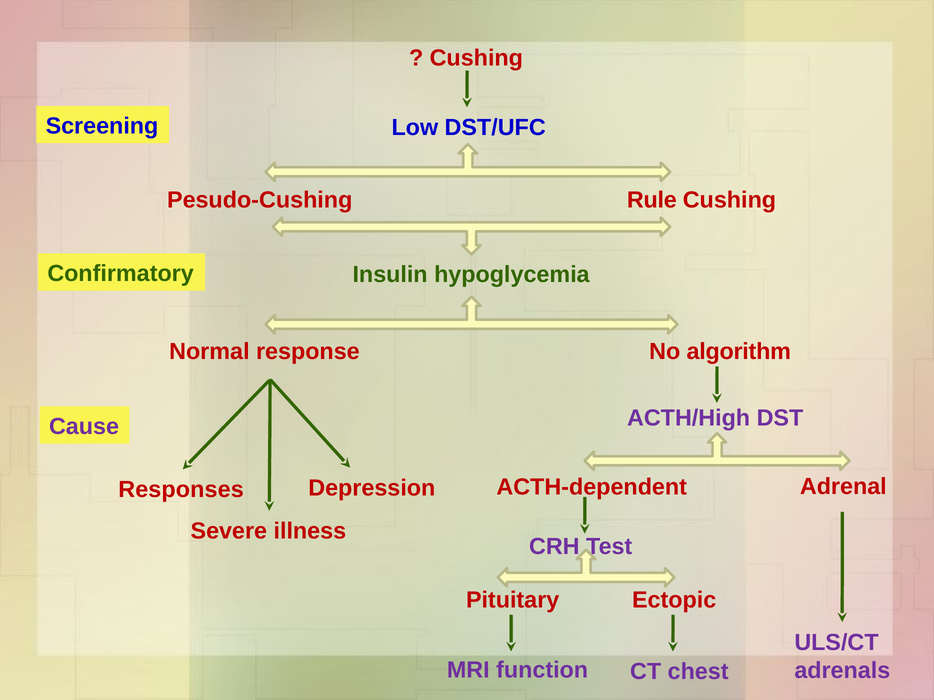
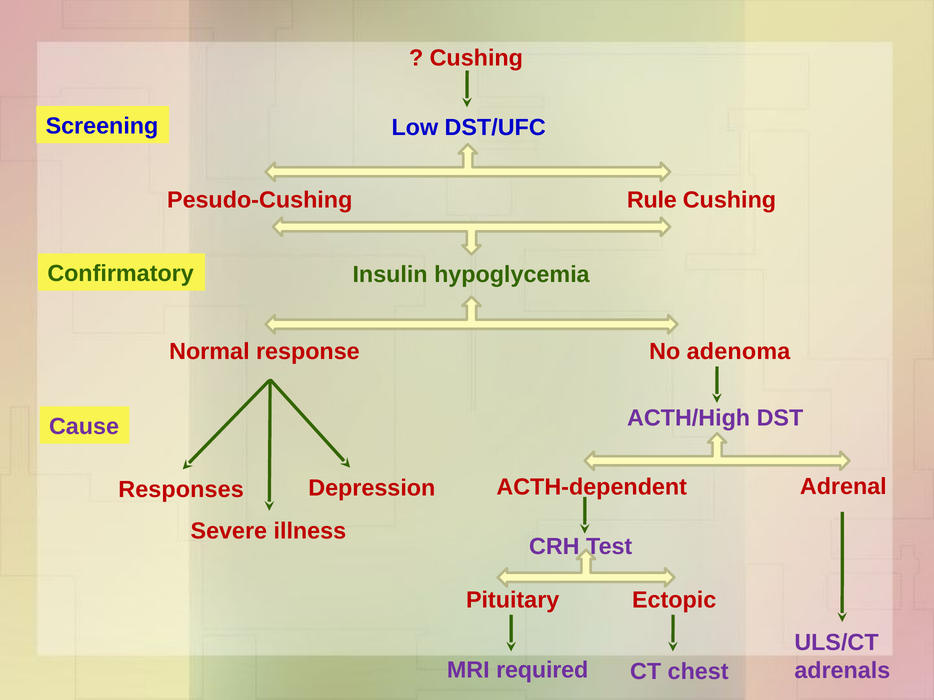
algorithm: algorithm -> adenoma (738, 352)
function: function -> required (542, 671)
